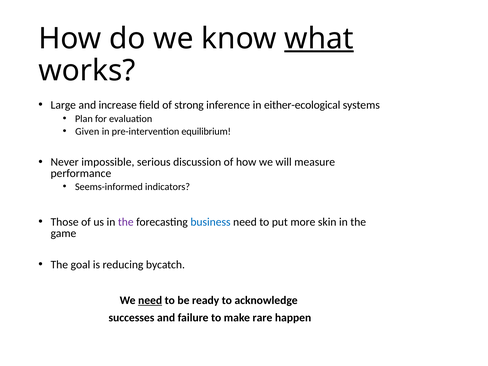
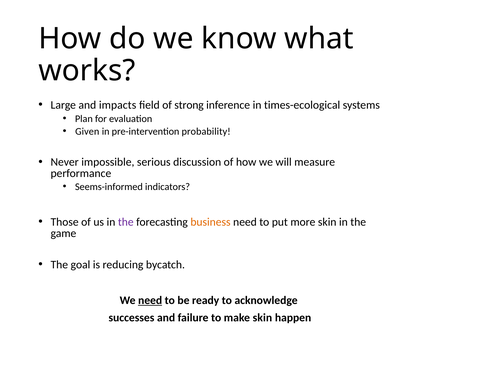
what underline: present -> none (319, 39)
increase: increase -> impacts (118, 105)
either-ecological: either-ecological -> times-ecological (302, 105)
equilibrium: equilibrium -> probability (206, 132)
business colour: blue -> orange (210, 222)
make rare: rare -> skin (262, 318)
